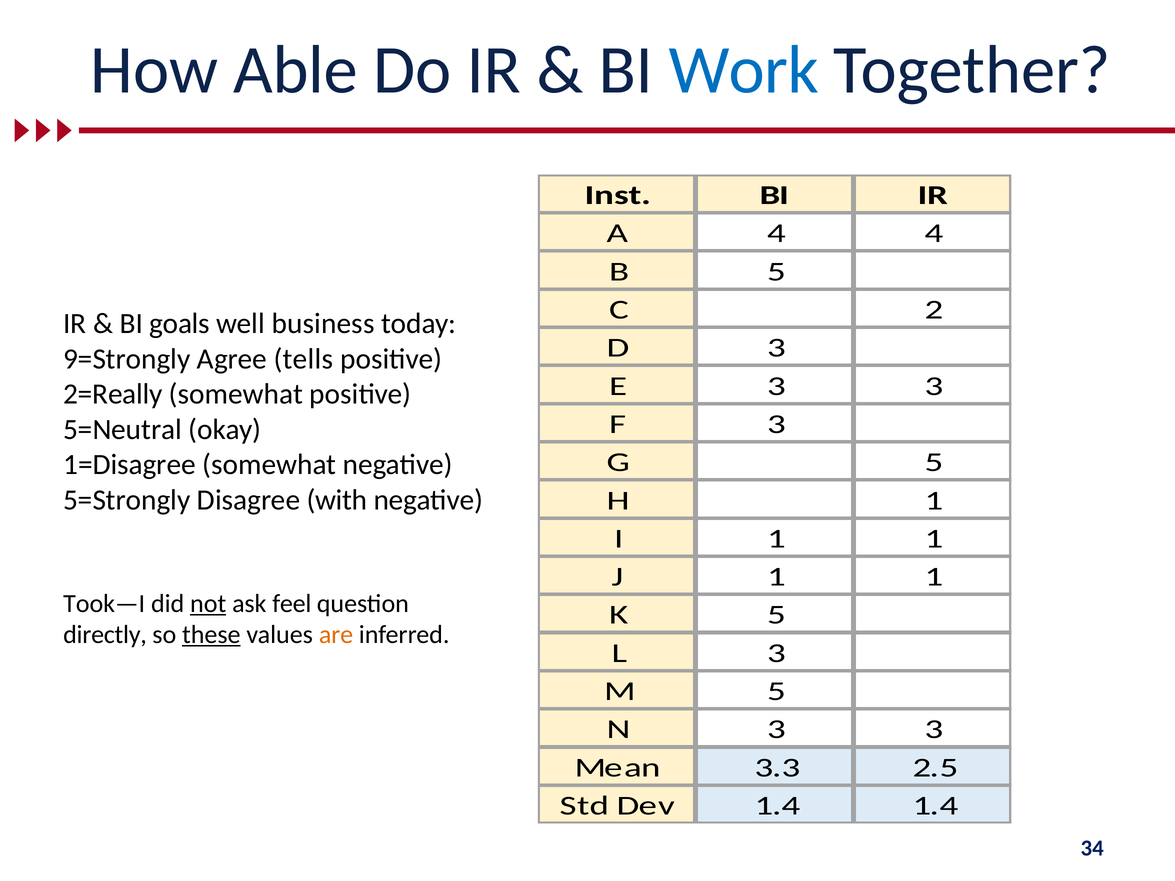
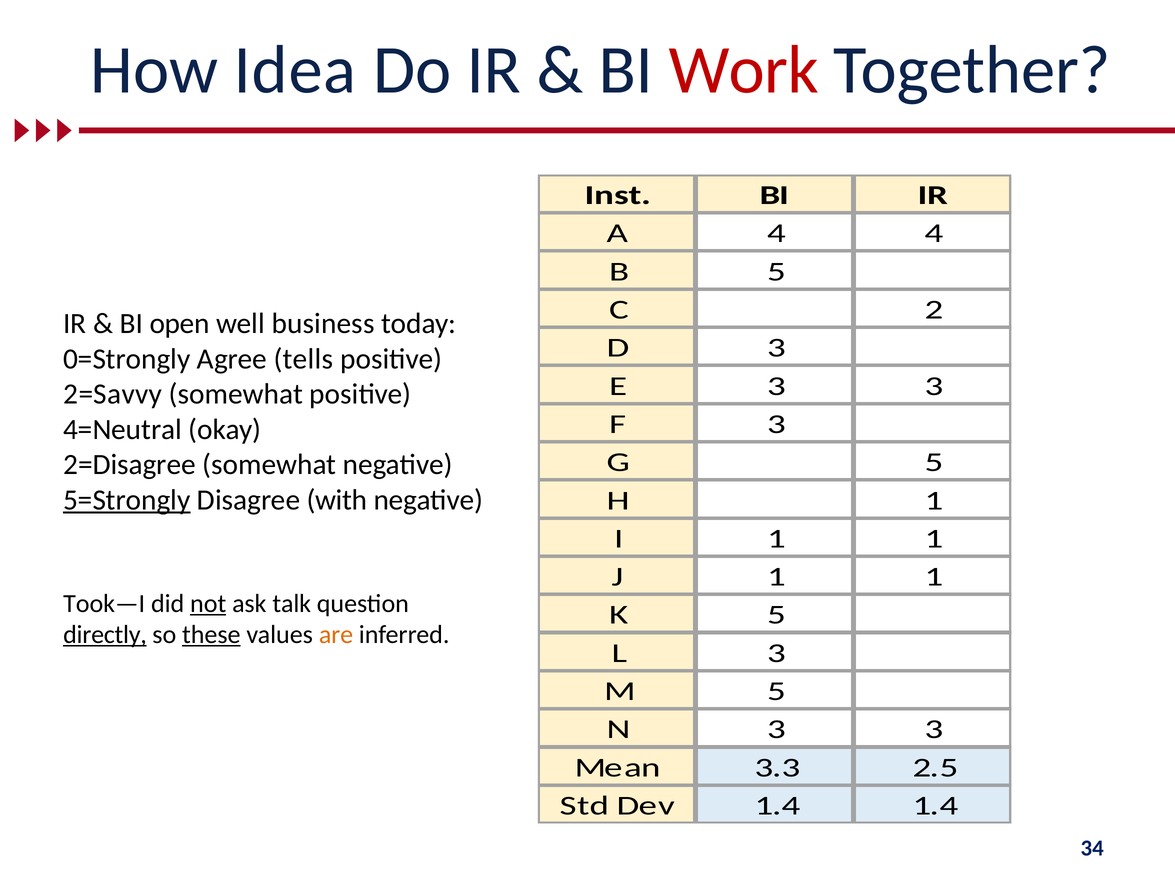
Able: Able -> Idea (295, 70)
Work colour: blue -> red (744, 70)
goals: goals -> open (180, 324)
9=Strongly: 9=Strongly -> 0=Strongly (127, 359)
2=Really: 2=Really -> 2=Savvy (113, 394)
5=Neutral: 5=Neutral -> 4=Neutral (123, 430)
1=Disagree: 1=Disagree -> 2=Disagree (129, 465)
5=Strongly underline: none -> present (127, 500)
feel: feel -> talk (292, 604)
directly underline: none -> present (105, 635)
